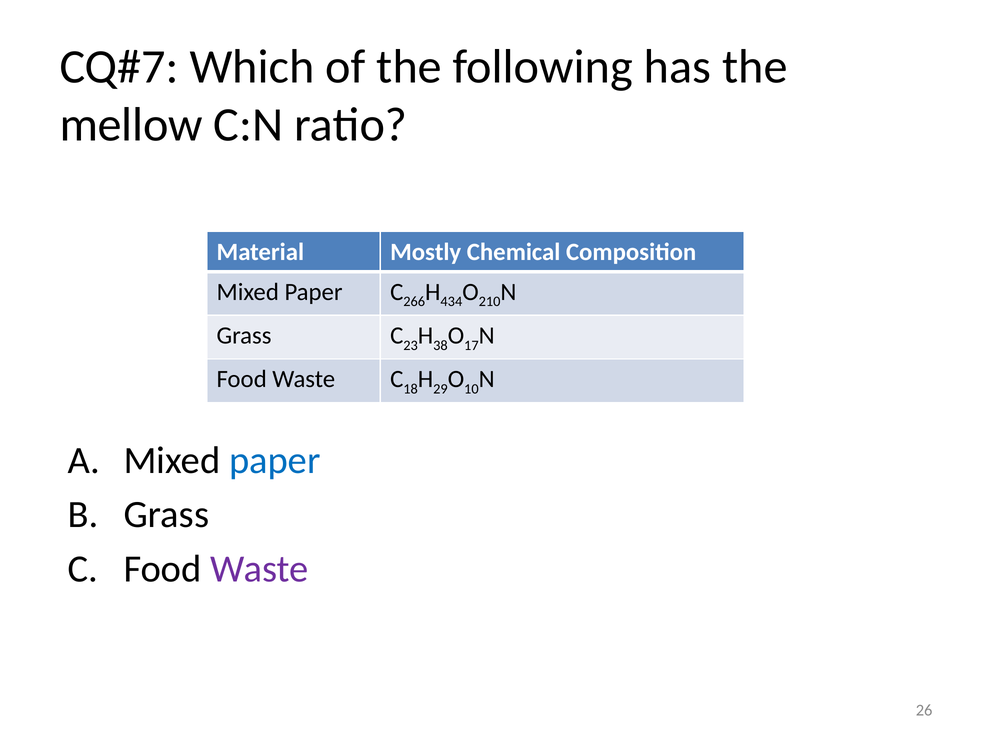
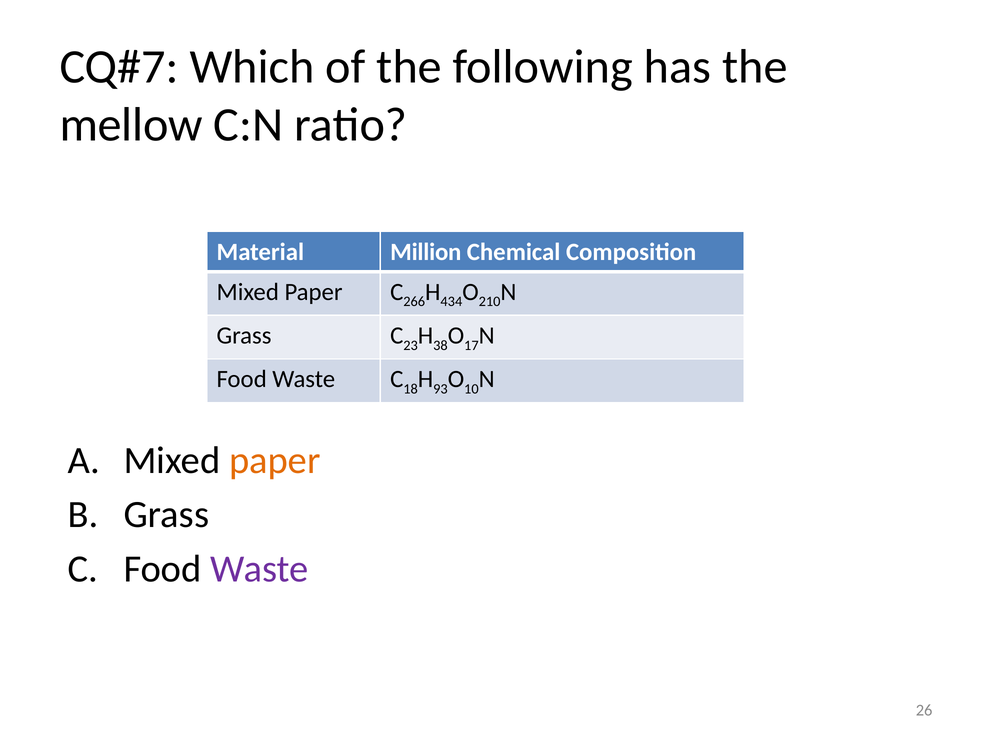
Mostly: Mostly -> Million (426, 252)
29: 29 -> 93 (440, 389)
paper colour: blue -> orange (275, 461)
